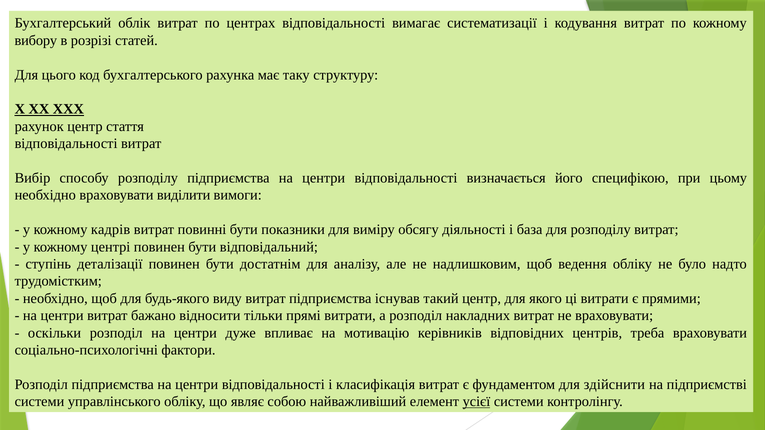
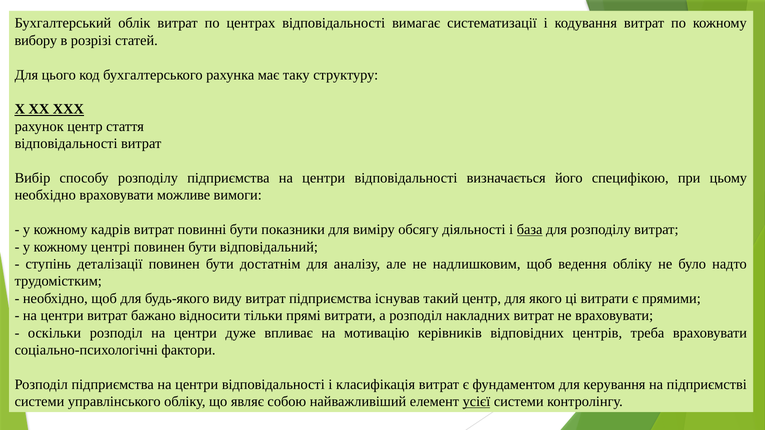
виділити: виділити -> можливе (184, 195)
база underline: none -> present (530, 230)
здійснити: здійснити -> керування (614, 385)
